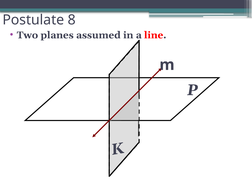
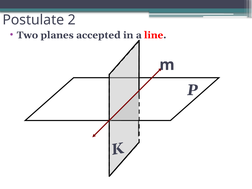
8: 8 -> 2 (72, 20)
assumed: assumed -> accepted (98, 35)
